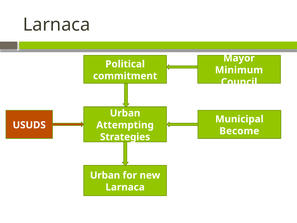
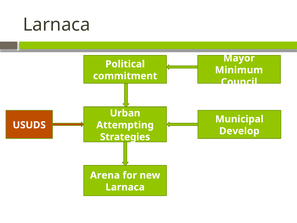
Become: Become -> Develop (239, 131)
Urban: Urban -> Arena (105, 175)
